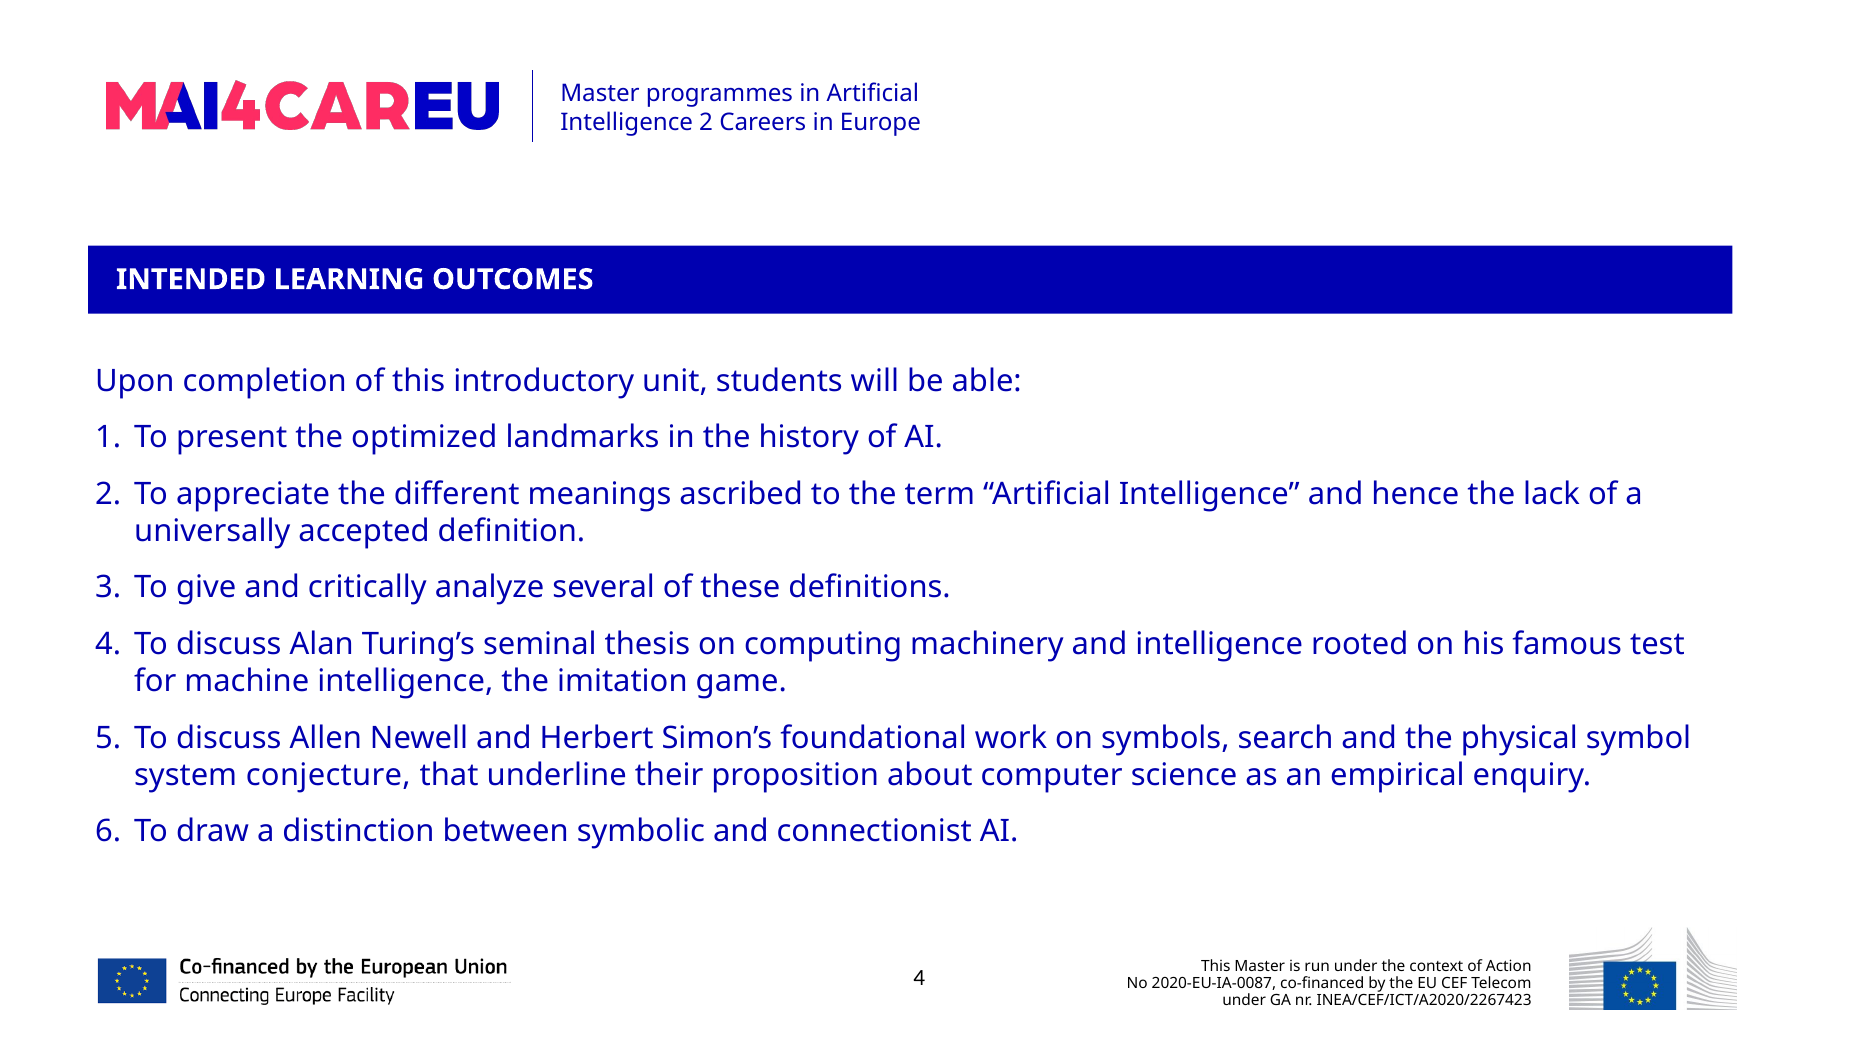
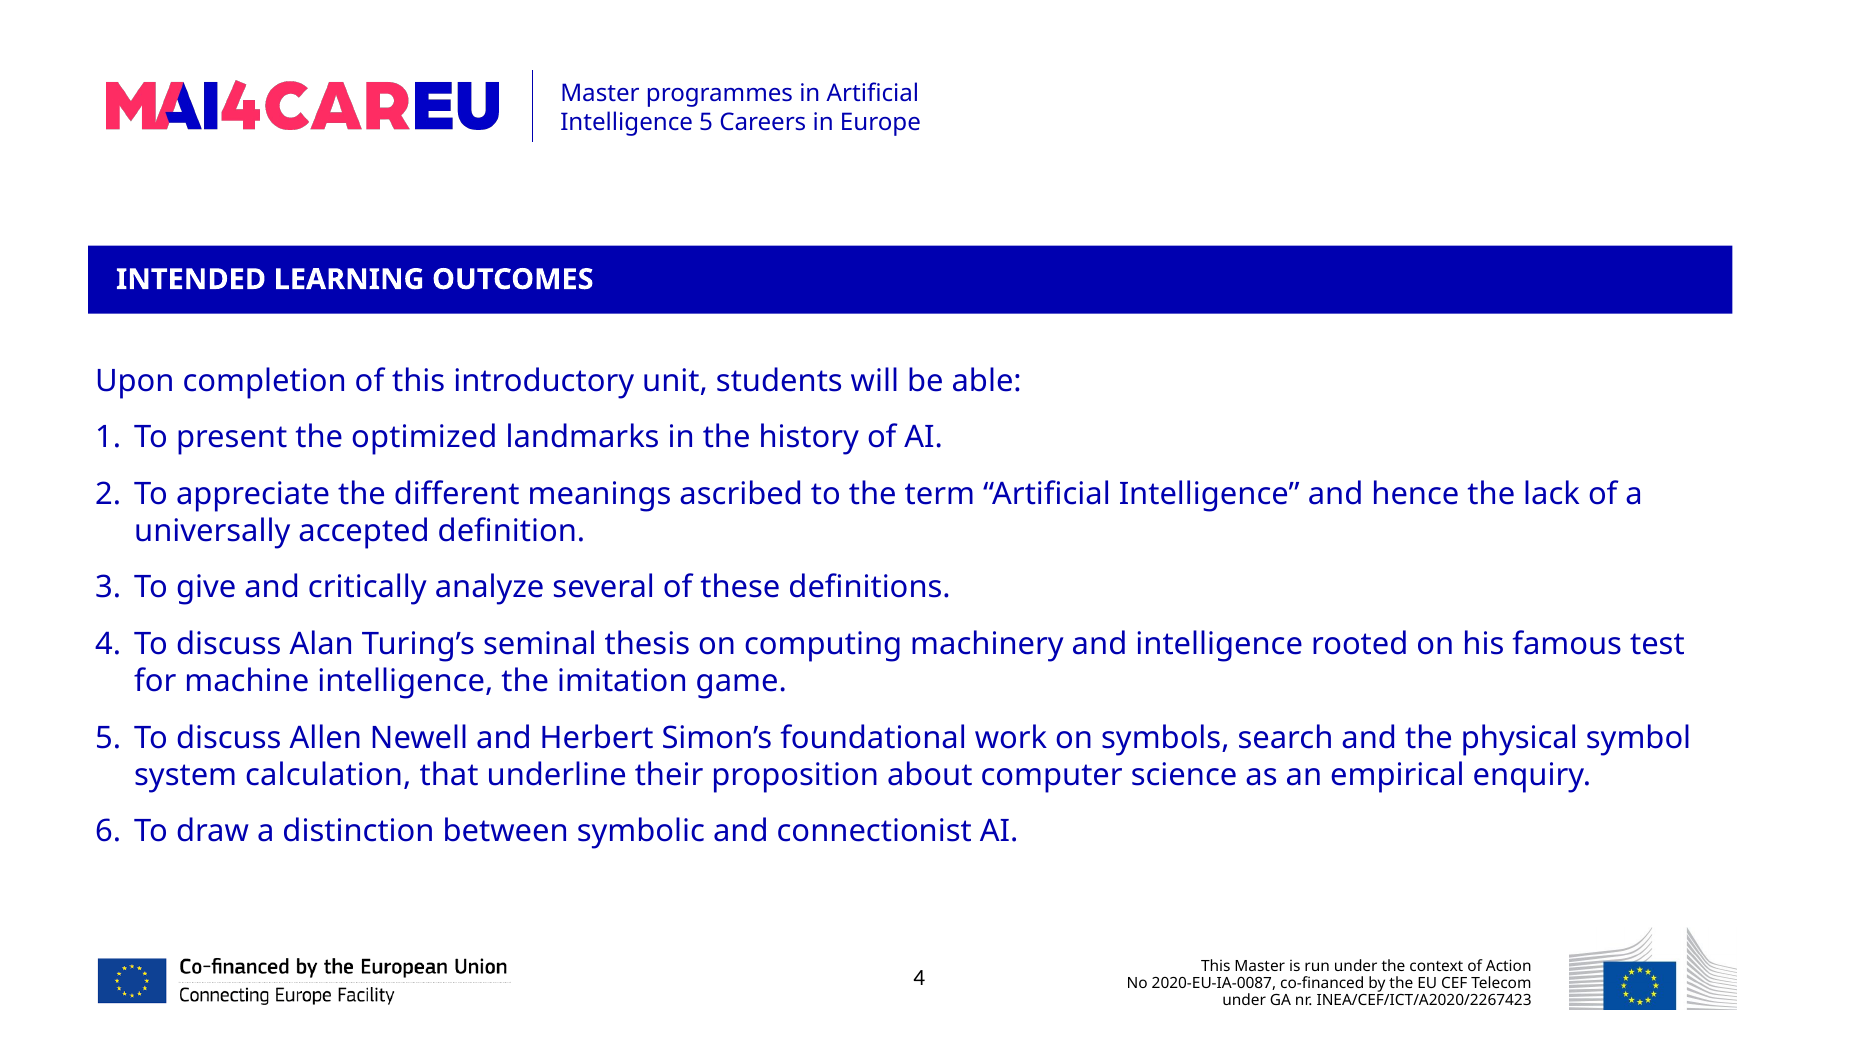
Intelligence 2: 2 -> 5 (706, 122)
conjecture: conjecture -> calculation (328, 775)
